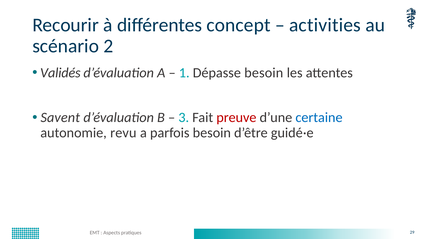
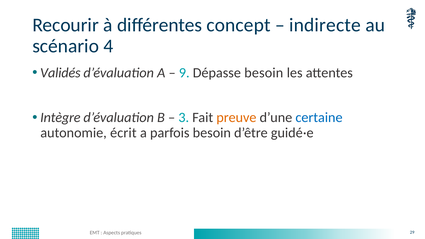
activities: activities -> indirecte (325, 25)
2: 2 -> 4 (108, 46)
1: 1 -> 9 (184, 73)
Savent: Savent -> Intègre (60, 118)
preuve colour: red -> orange (236, 118)
revu: revu -> écrit (123, 133)
